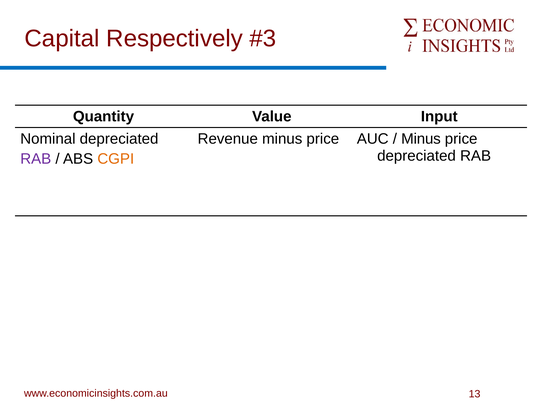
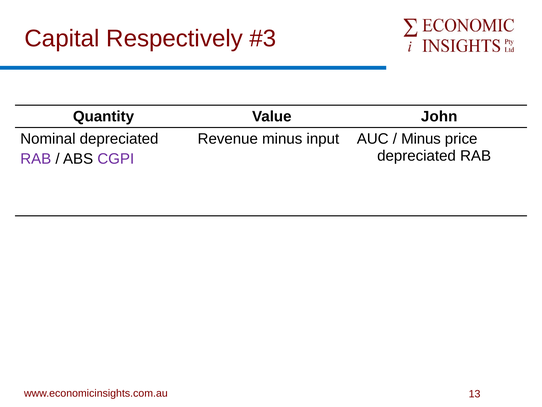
Input: Input -> John (439, 116)
Revenue minus price: price -> input (323, 139)
CGPI colour: orange -> purple (116, 159)
